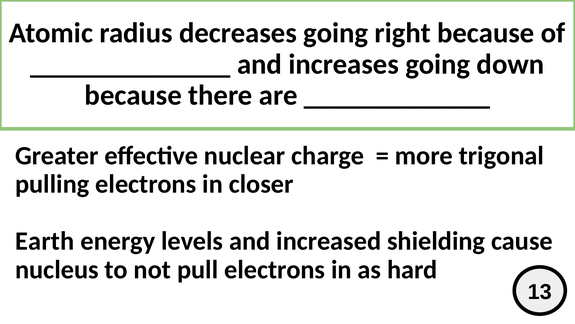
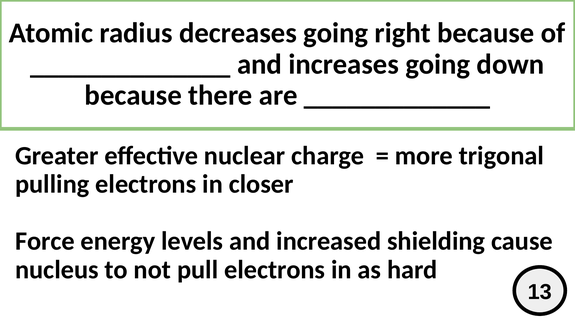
Earth: Earth -> Force (45, 241)
